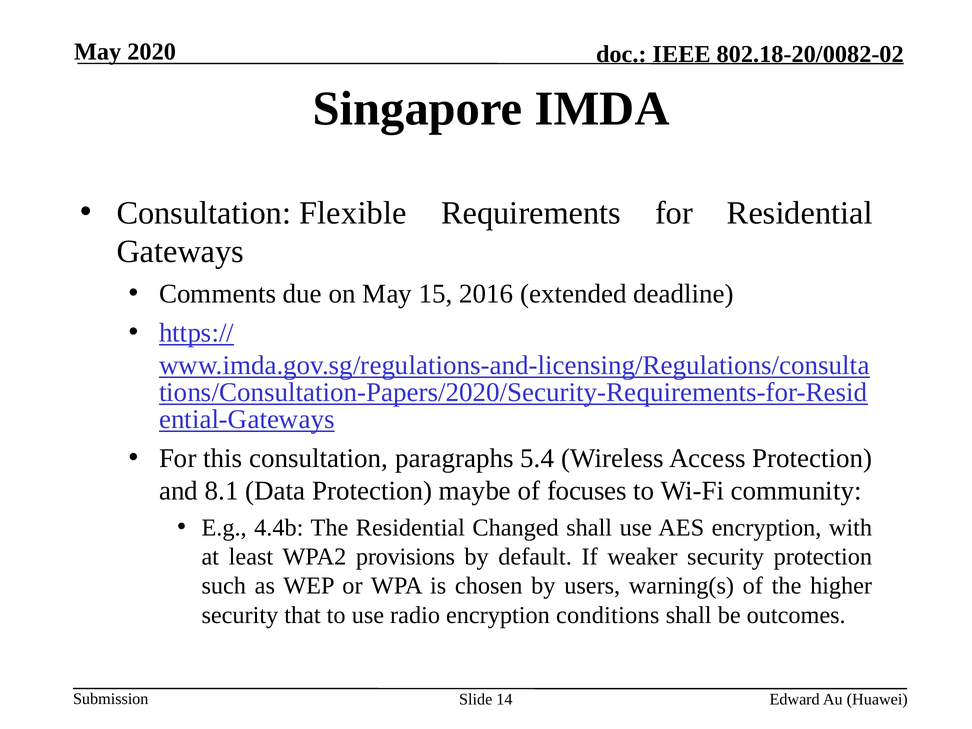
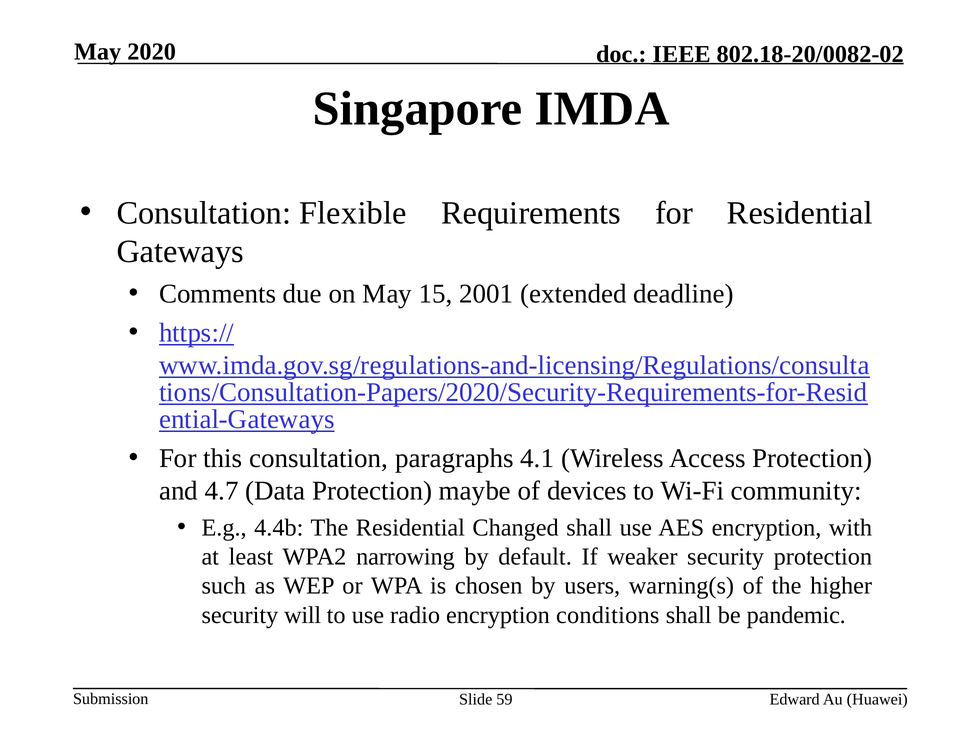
2016: 2016 -> 2001 (486, 294)
5.4: 5.4 -> 4.1 (537, 459)
8.1: 8.1 -> 4.7 (222, 491)
focuses: focuses -> devices (587, 491)
provisions: provisions -> narrowing (405, 557)
that: that -> will (303, 615)
outcomes: outcomes -> pandemic (796, 615)
14: 14 -> 59 (504, 699)
